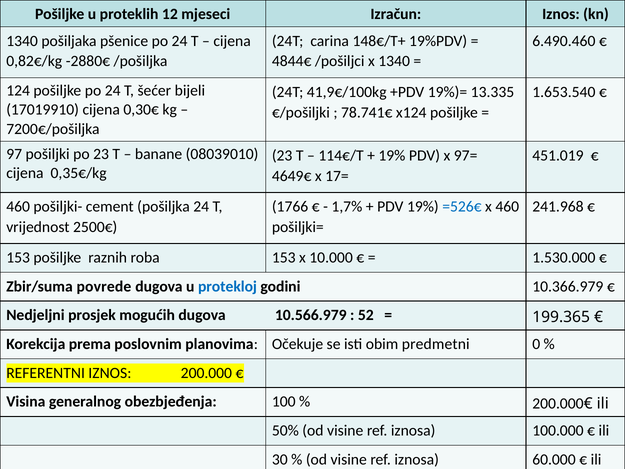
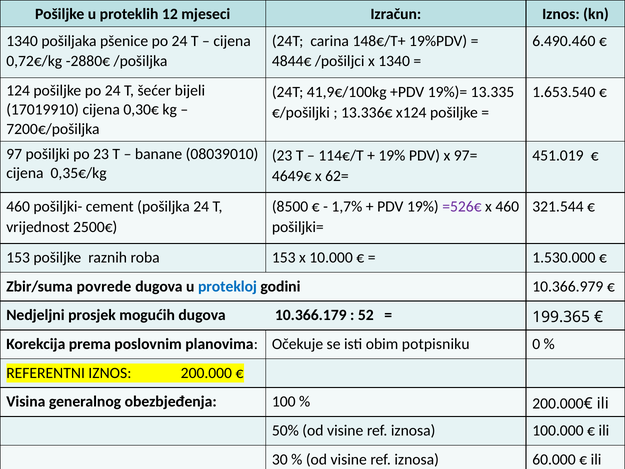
0,82€/kg: 0,82€/kg -> 0,72€/kg (34, 61)
78.741€: 78.741€ -> 13.336€ (367, 112)
17=: 17= -> 62= (337, 176)
1766: 1766 -> 8500 (290, 207)
=526€ colour: blue -> purple (462, 207)
241.968: 241.968 -> 321.544 (558, 207)
10.566.979: 10.566.979 -> 10.366.179 (311, 315)
predmetni: predmetni -> potpisniku (436, 344)
